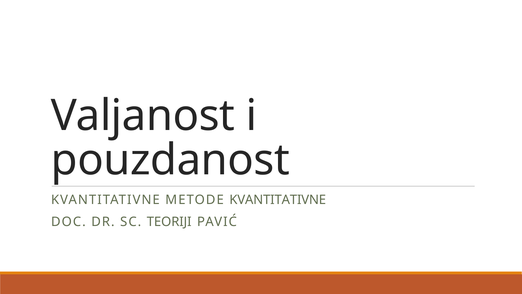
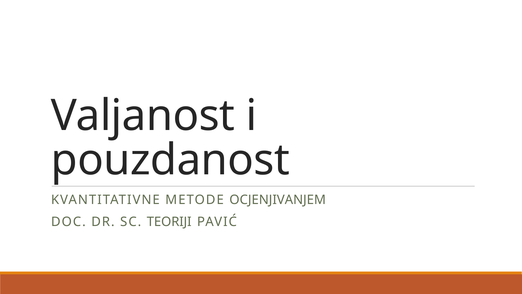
METODE KVANTITATIVNE: KVANTITATIVNE -> OCJENJIVANJEM (278, 200)
